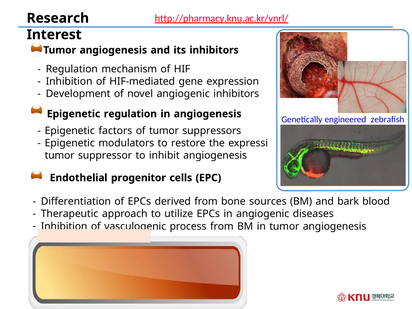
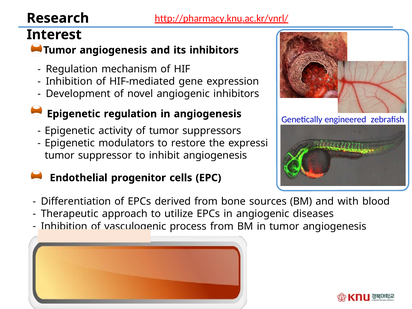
factors: factors -> activity (115, 131)
bark: bark -> with (348, 202)
